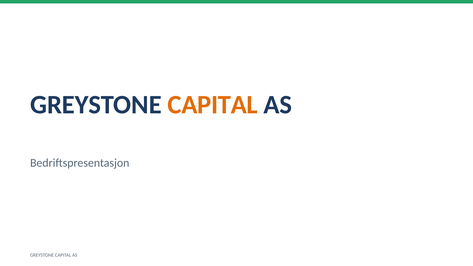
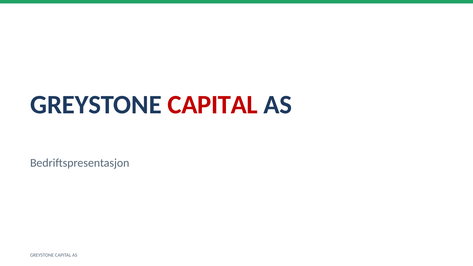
CAPITAL colour: orange -> red (213, 105)
